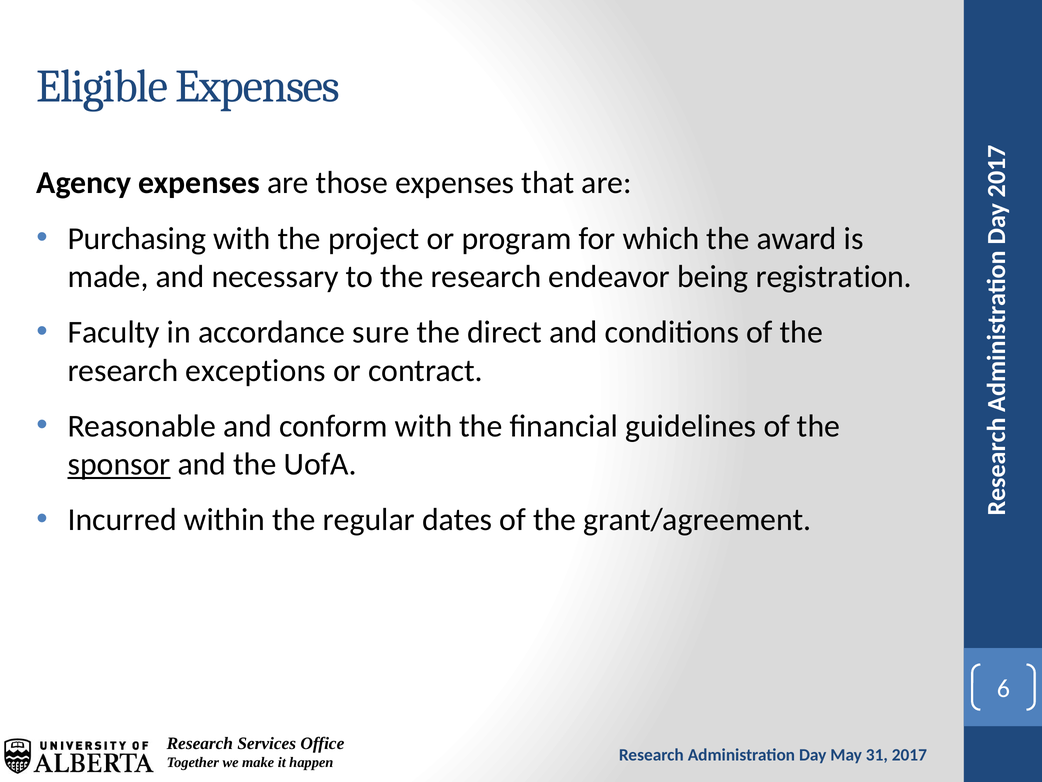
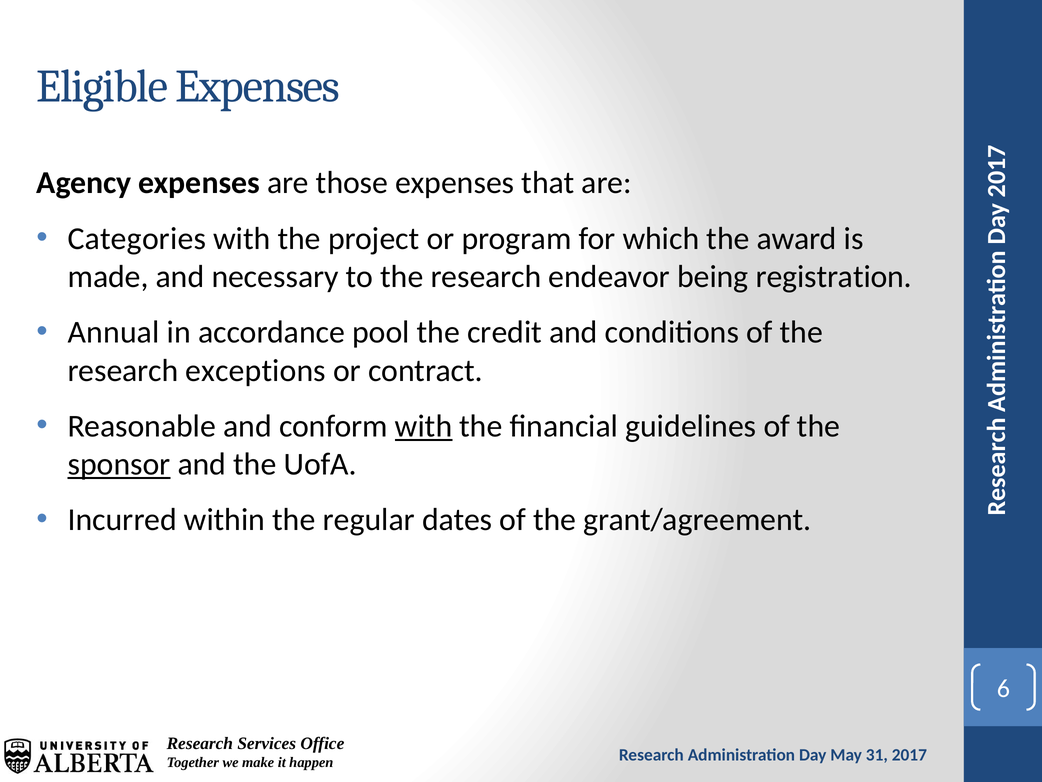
Purchasing: Purchasing -> Categories (137, 238)
Faculty: Faculty -> Annual (114, 332)
sure: sure -> pool (381, 332)
direct: direct -> credit (504, 332)
with underline: none -> present (423, 426)
